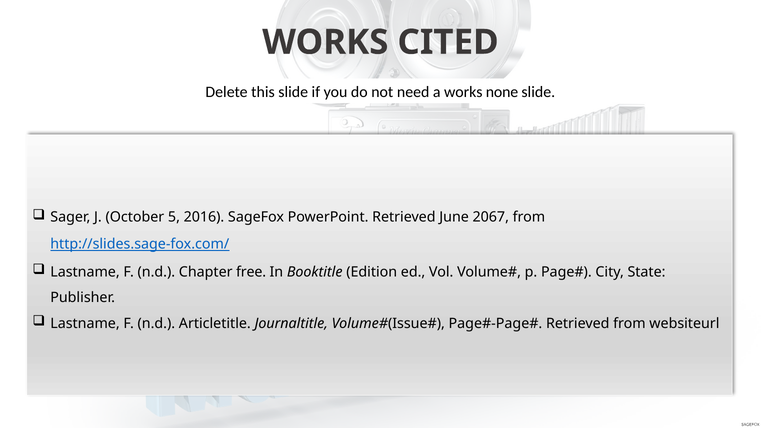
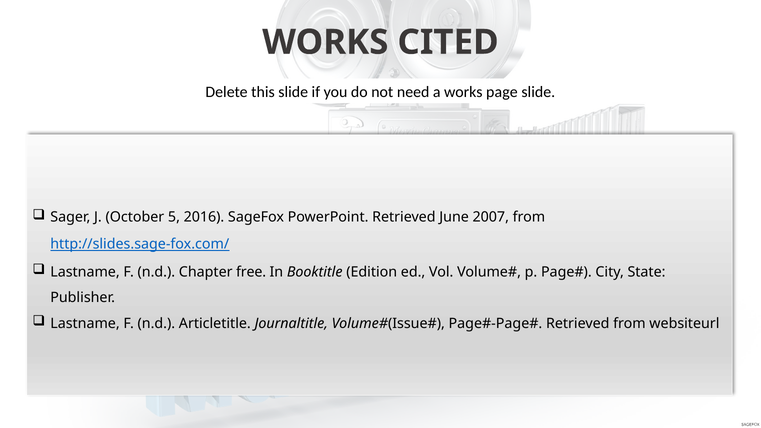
none: none -> page (502, 92)
2067: 2067 -> 2007 (491, 217)
